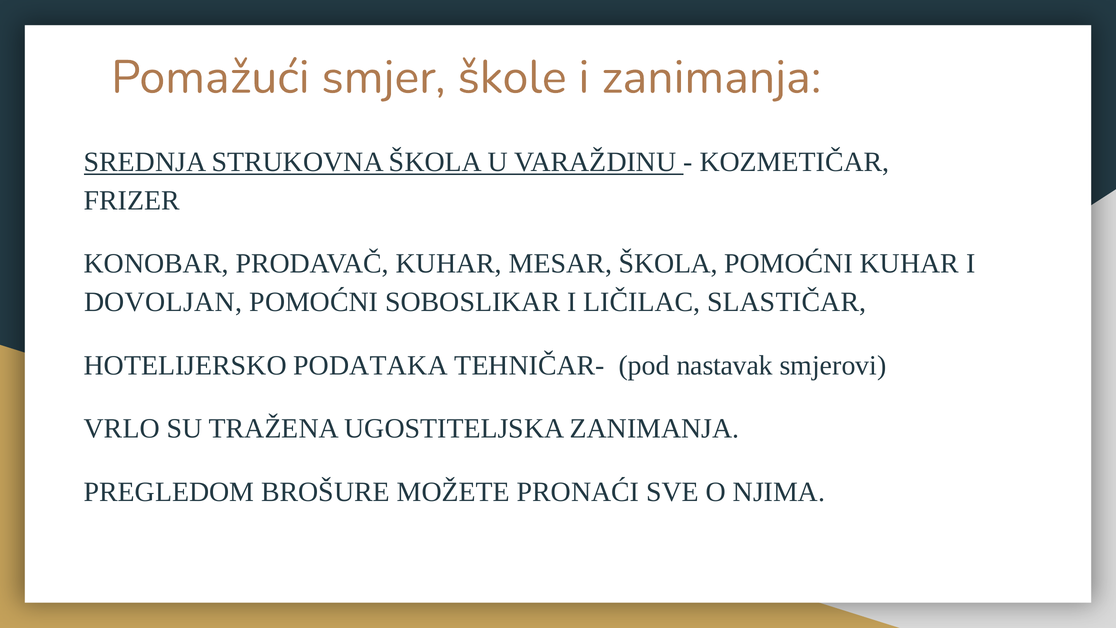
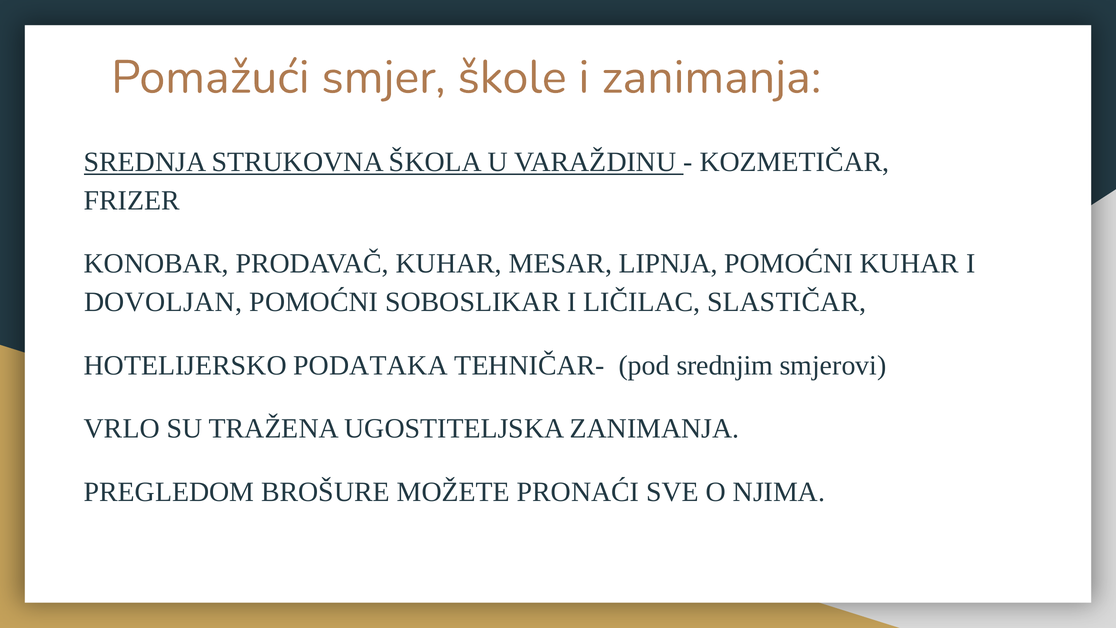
MESAR ŠKOLA: ŠKOLA -> LIPNJA (668, 264)
nastavak: nastavak -> srednjim (725, 365)
